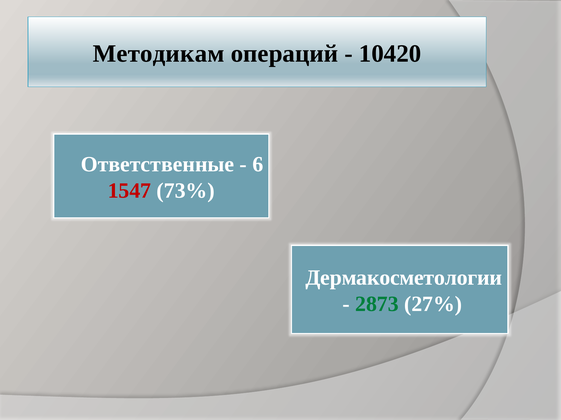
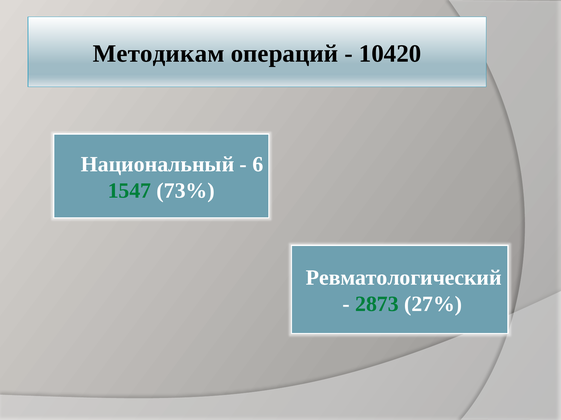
Ответственные: Ответственные -> Национальный (158, 165)
1547 colour: red -> green (129, 191)
Дермакосметологии: Дермакосметологии -> Ревматологический (404, 278)
